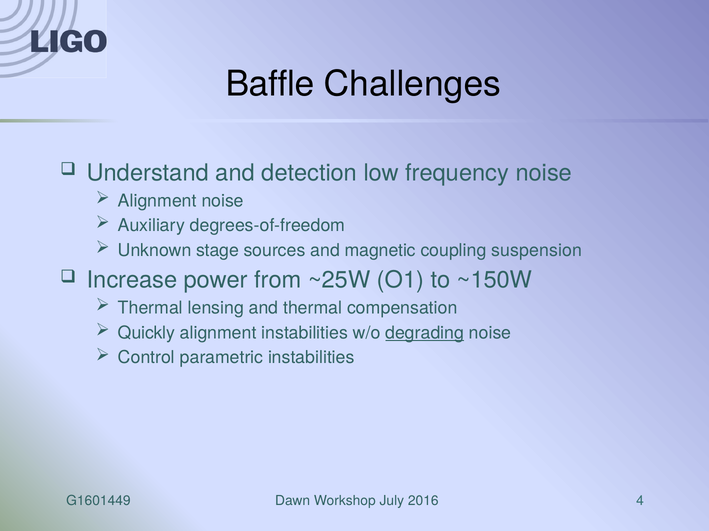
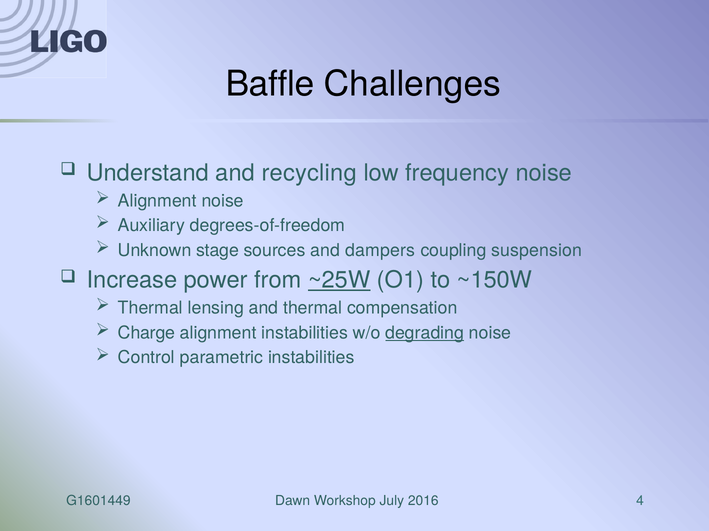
detection: detection -> recycling (309, 173)
magnetic: magnetic -> dampers (380, 251)
~25W underline: none -> present (339, 281)
Quickly: Quickly -> Charge (147, 333)
